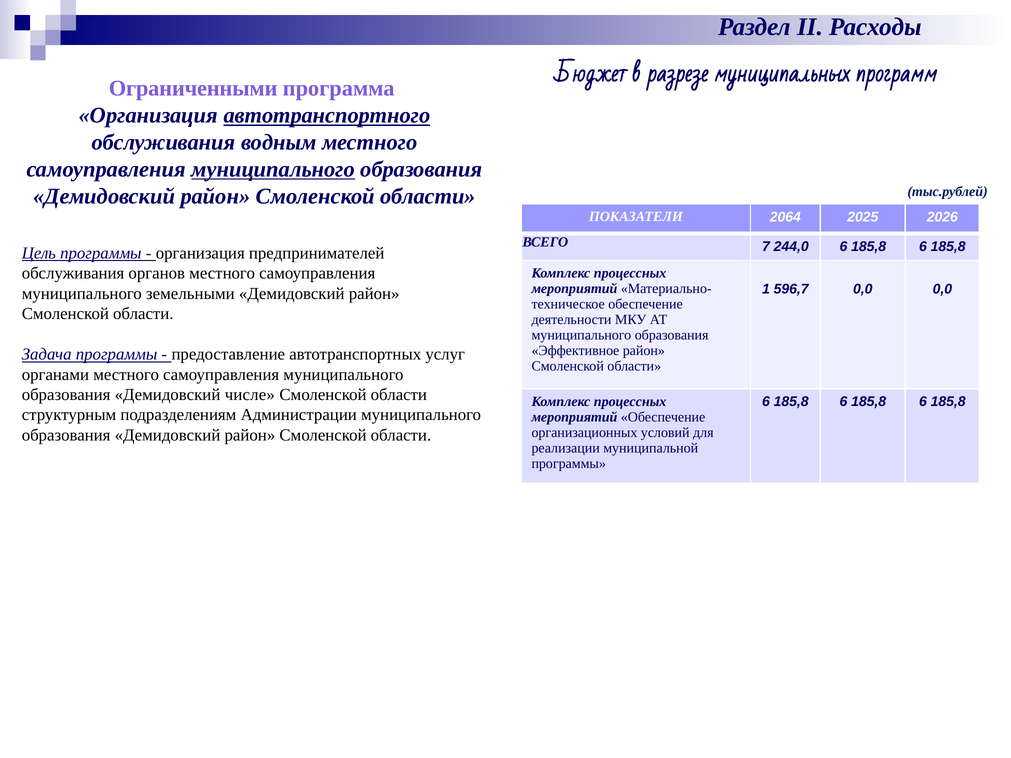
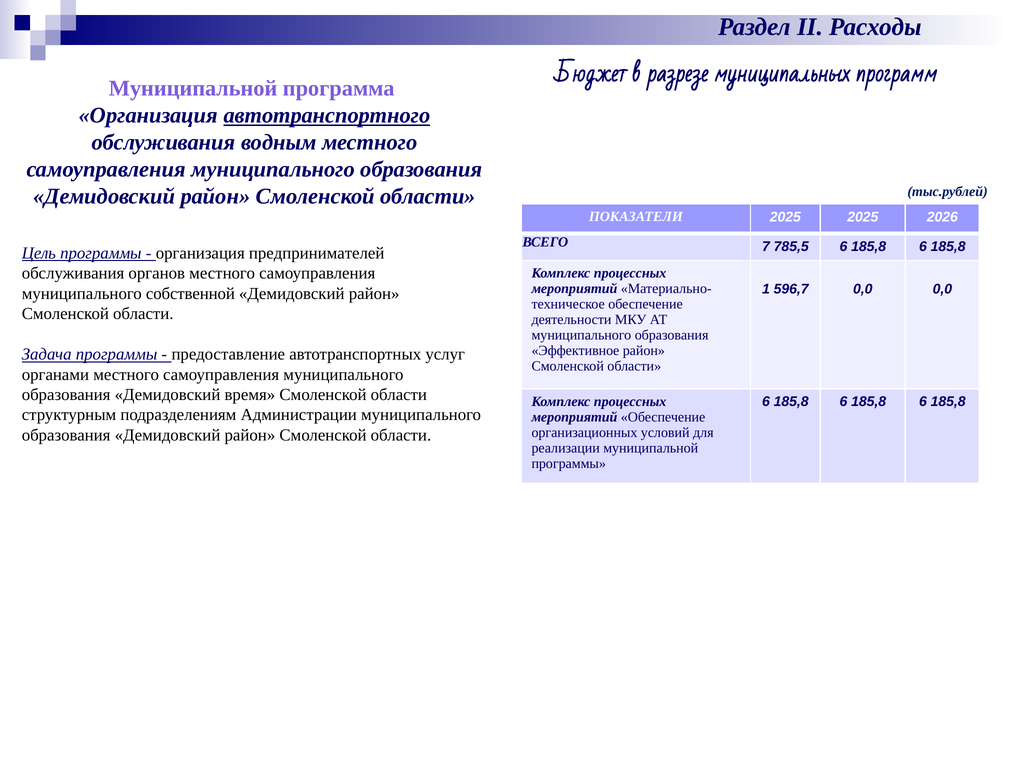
Ограниченными: Ограниченными -> Муниципальной (193, 89)
муниципального underline: present -> none (273, 169)
ПОКАЗАТЕЛИ 2064: 2064 -> 2025 (785, 217)
244,0: 244,0 -> 785,5 (791, 247)
земельными: земельными -> собственной (190, 294)
числе: числе -> время (250, 395)
